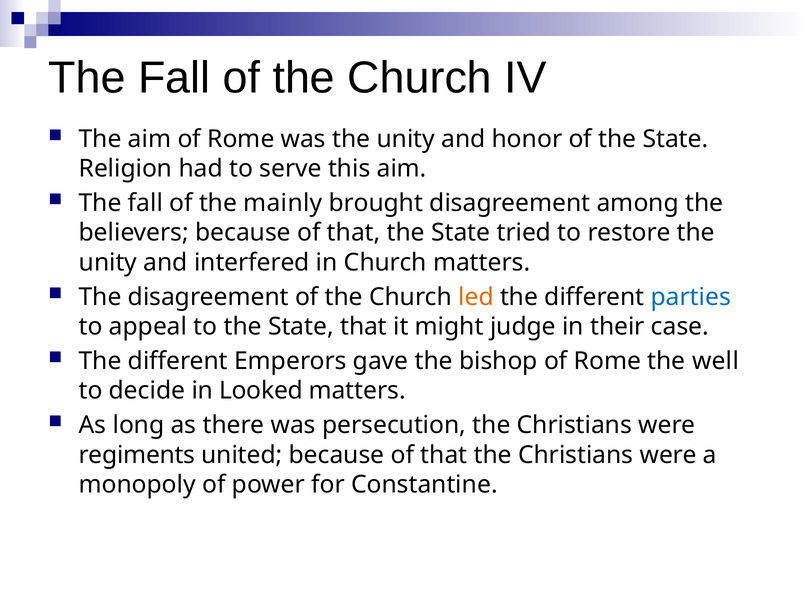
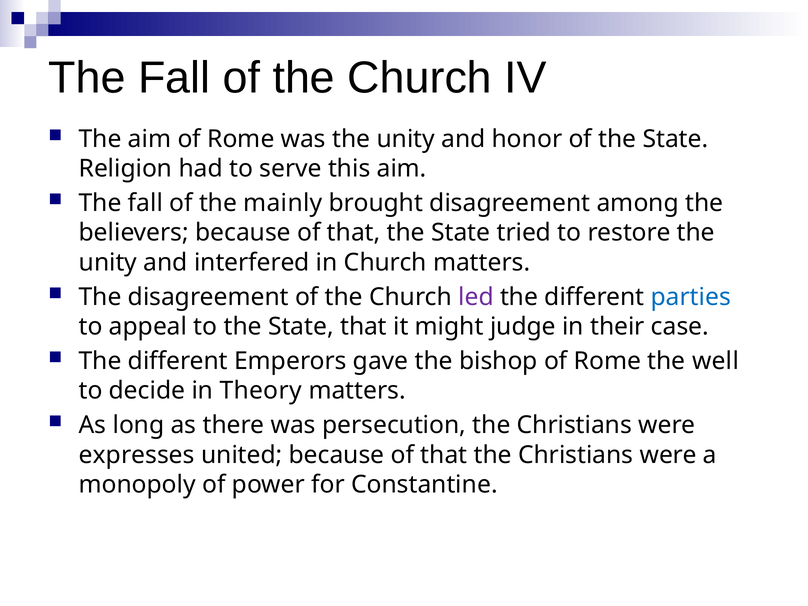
led colour: orange -> purple (476, 297)
Looked: Looked -> Theory (261, 391)
regiments: regiments -> expresses (137, 455)
